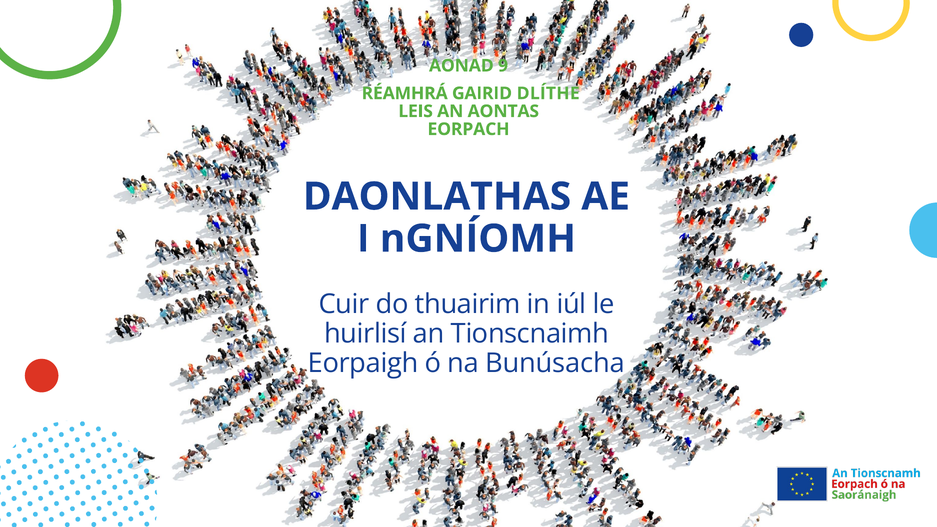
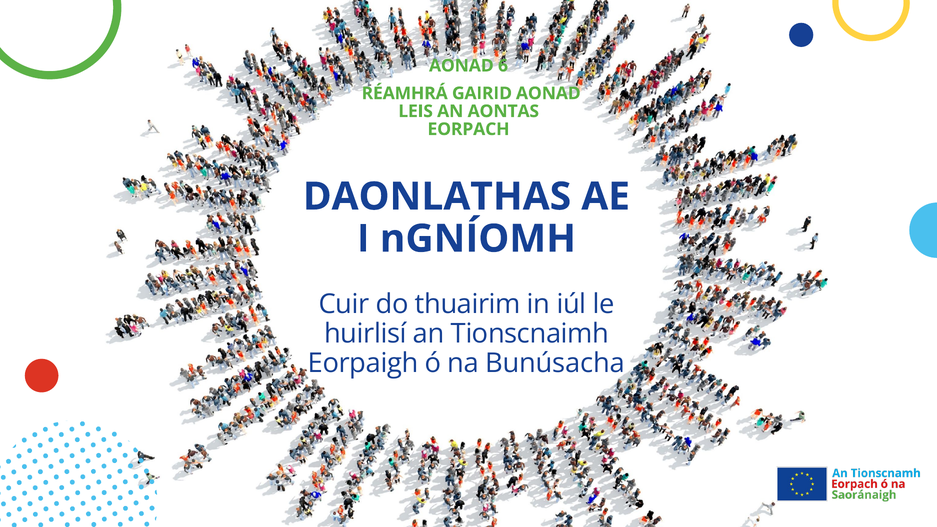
9: 9 -> 6 (503, 66)
GAIRID DLÍTHE: DLÍTHE -> AONAD (548, 93)
